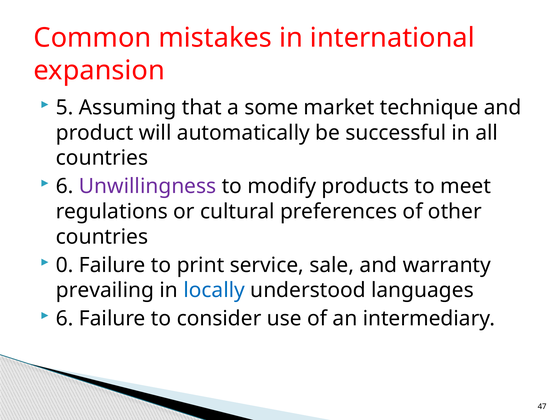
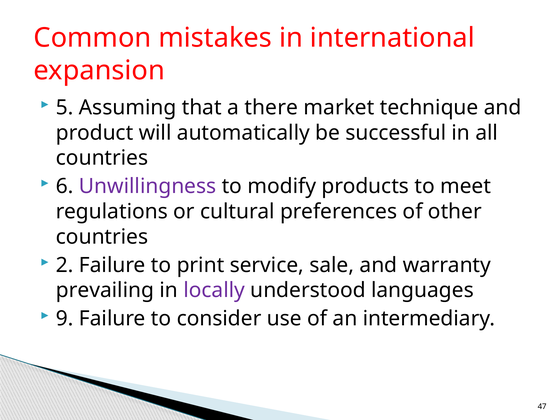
some: some -> there (271, 108)
0: 0 -> 2 (65, 265)
locally colour: blue -> purple (214, 290)
6: 6 -> 9 (65, 319)
